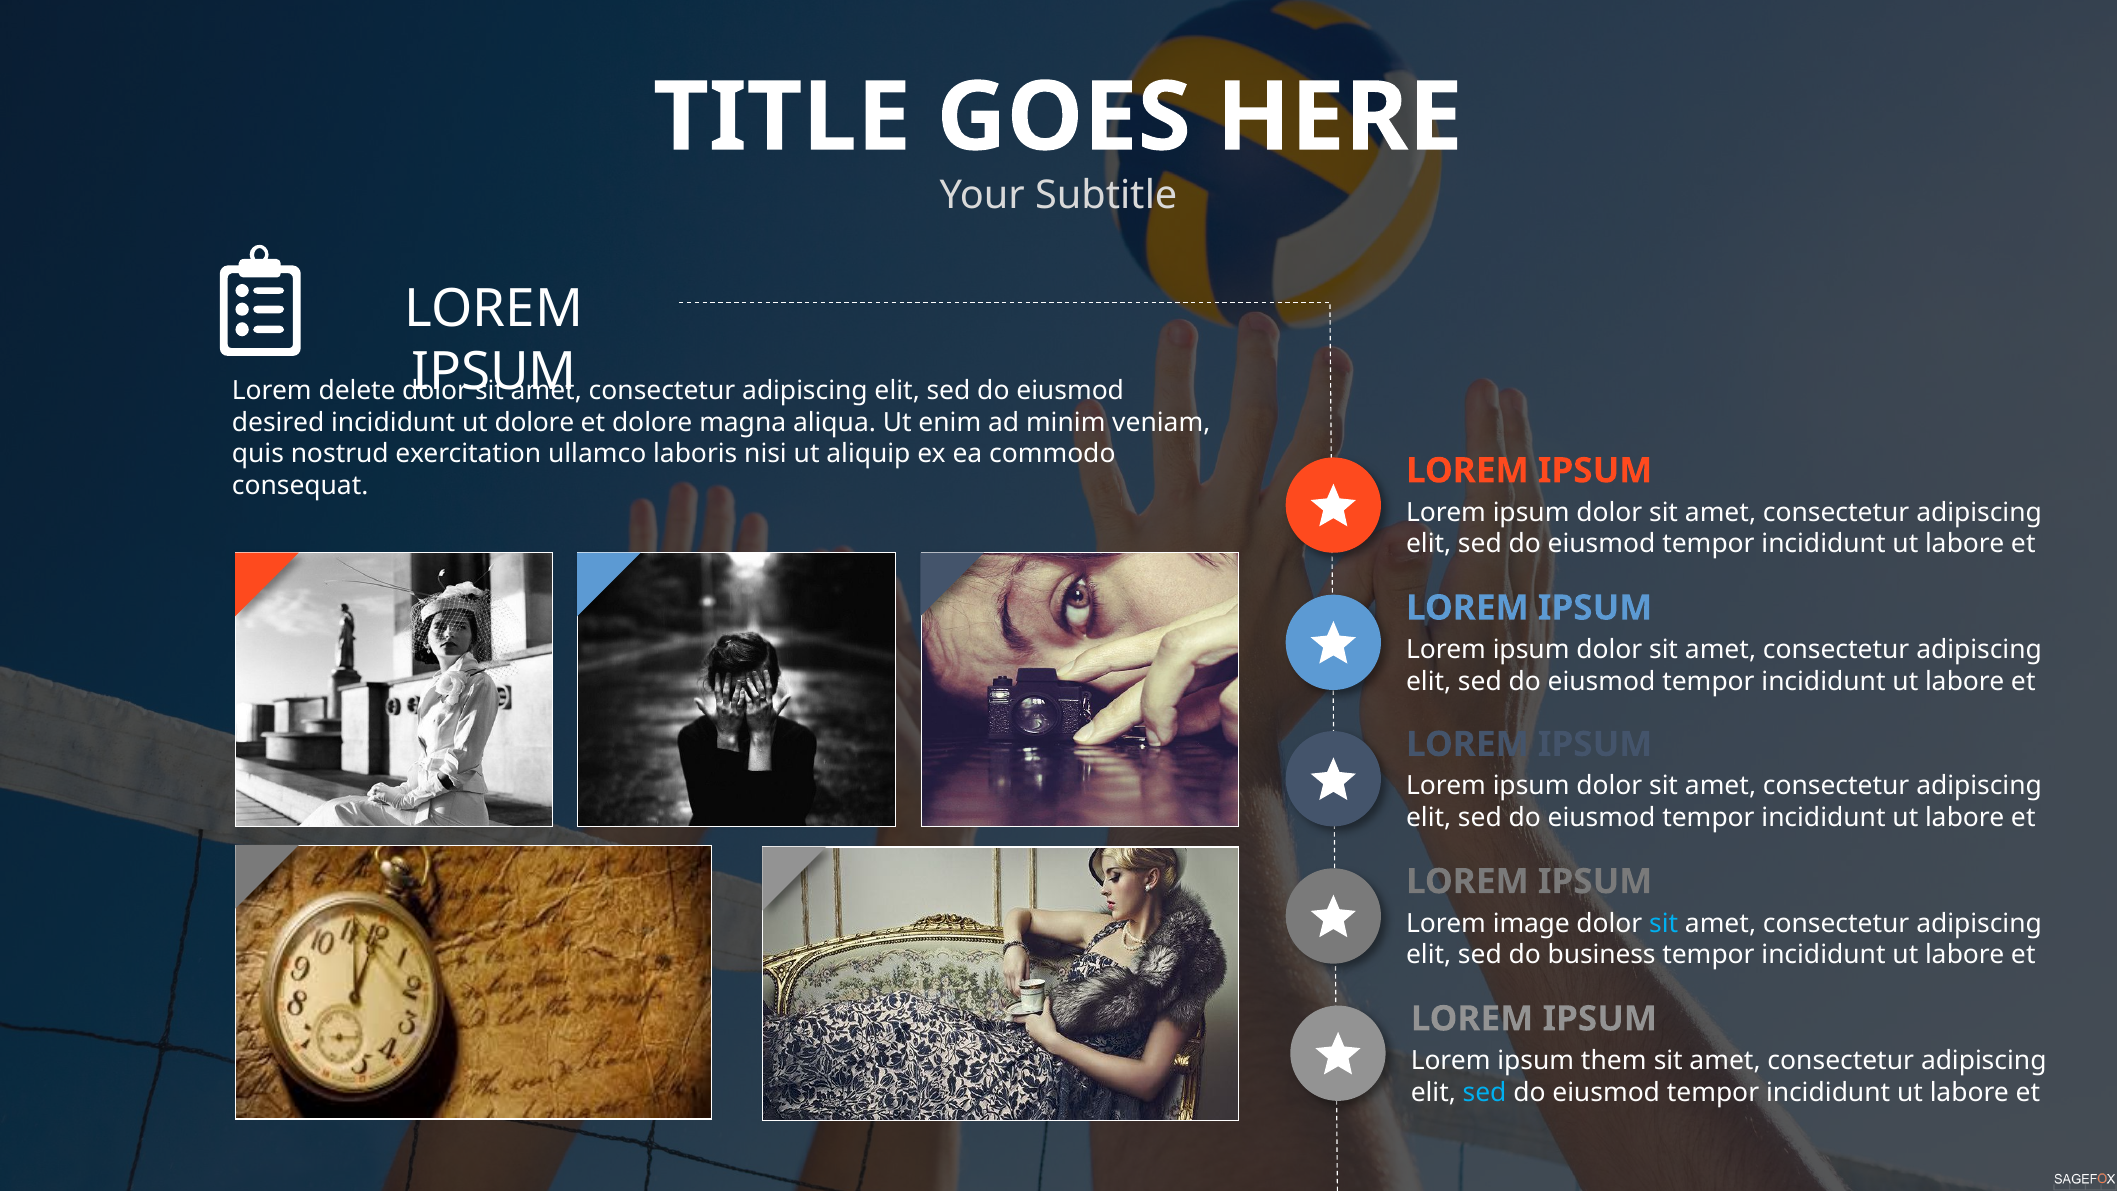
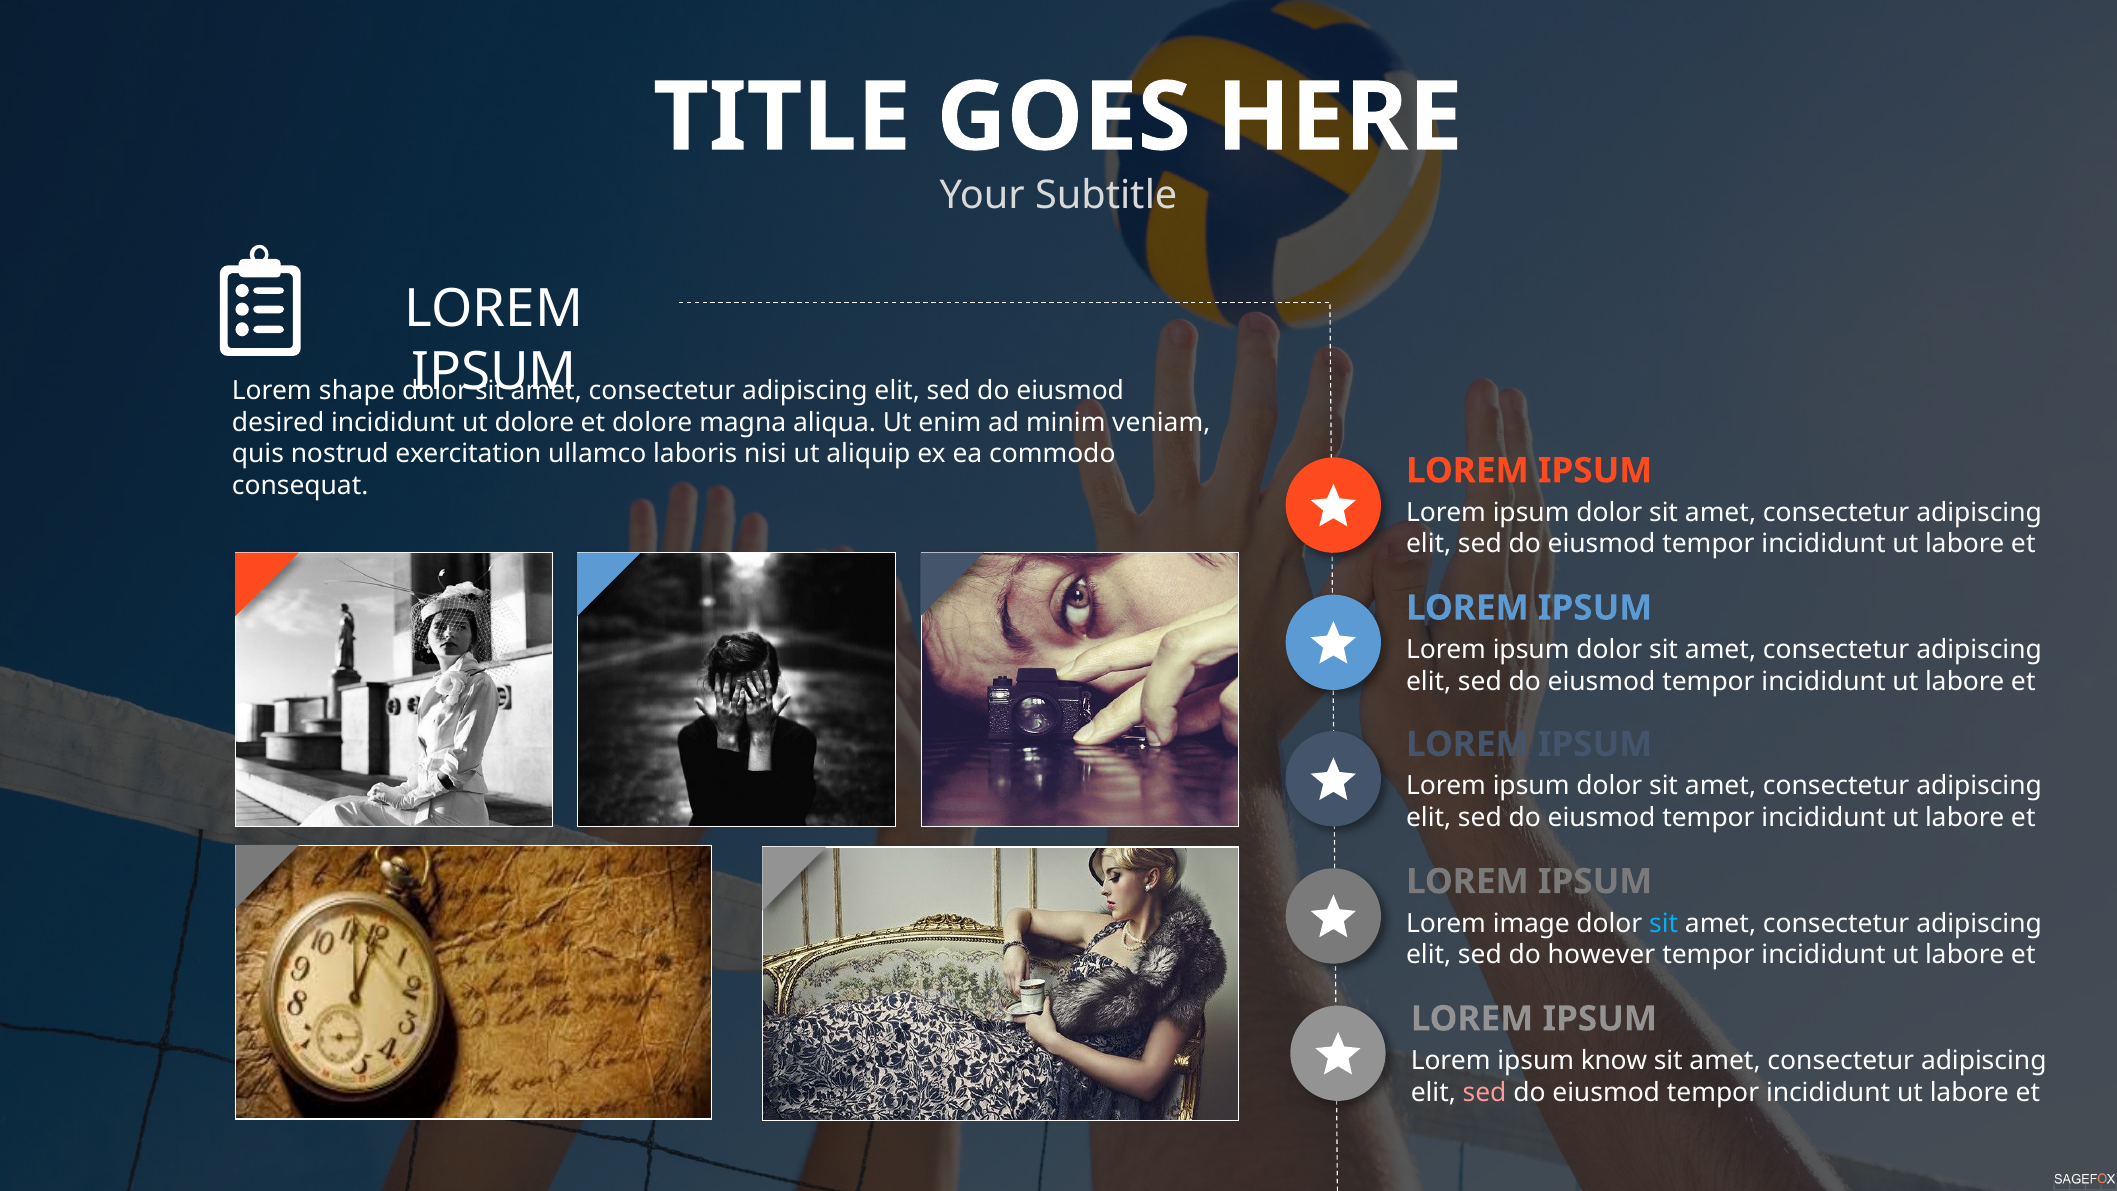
delete: delete -> shape (357, 391)
business: business -> however (1602, 955)
them: them -> know (1614, 1060)
sed colour: light blue -> pink (1485, 1092)
